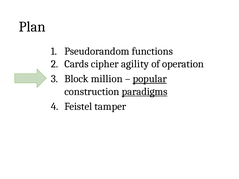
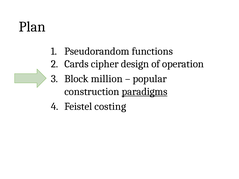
agility: agility -> design (135, 64)
popular underline: present -> none (150, 79)
tamper: tamper -> costing (110, 107)
